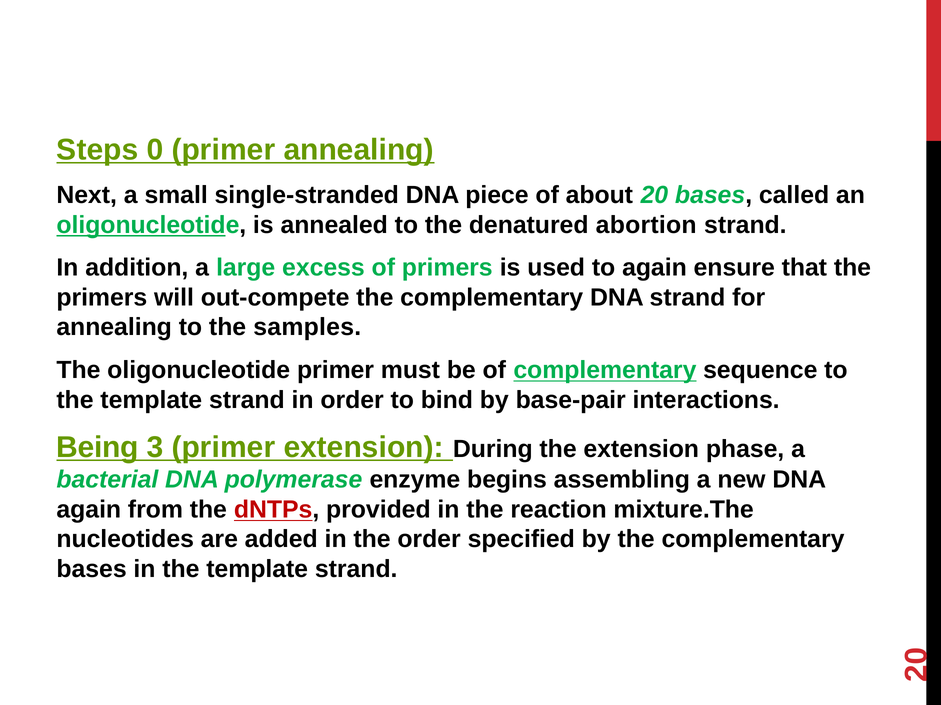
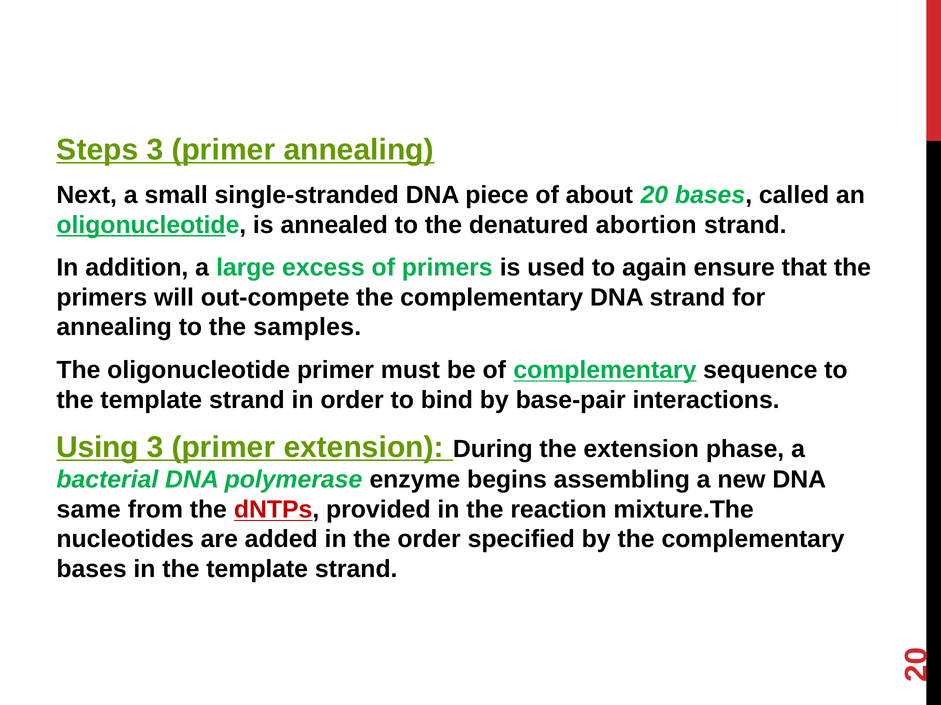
Steps 0: 0 -> 3 (155, 150)
Being: Being -> Using (98, 448)
again: again -> same (89, 510)
